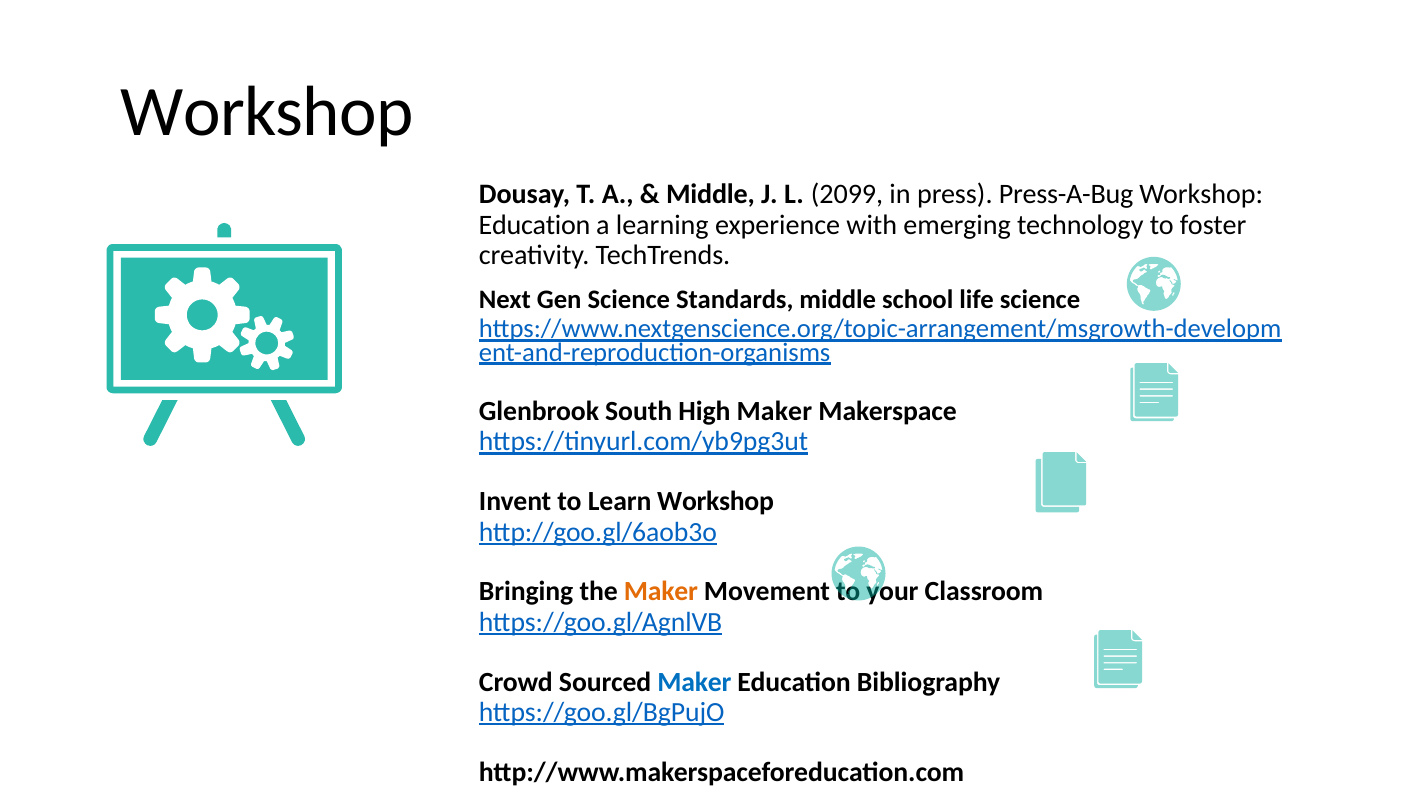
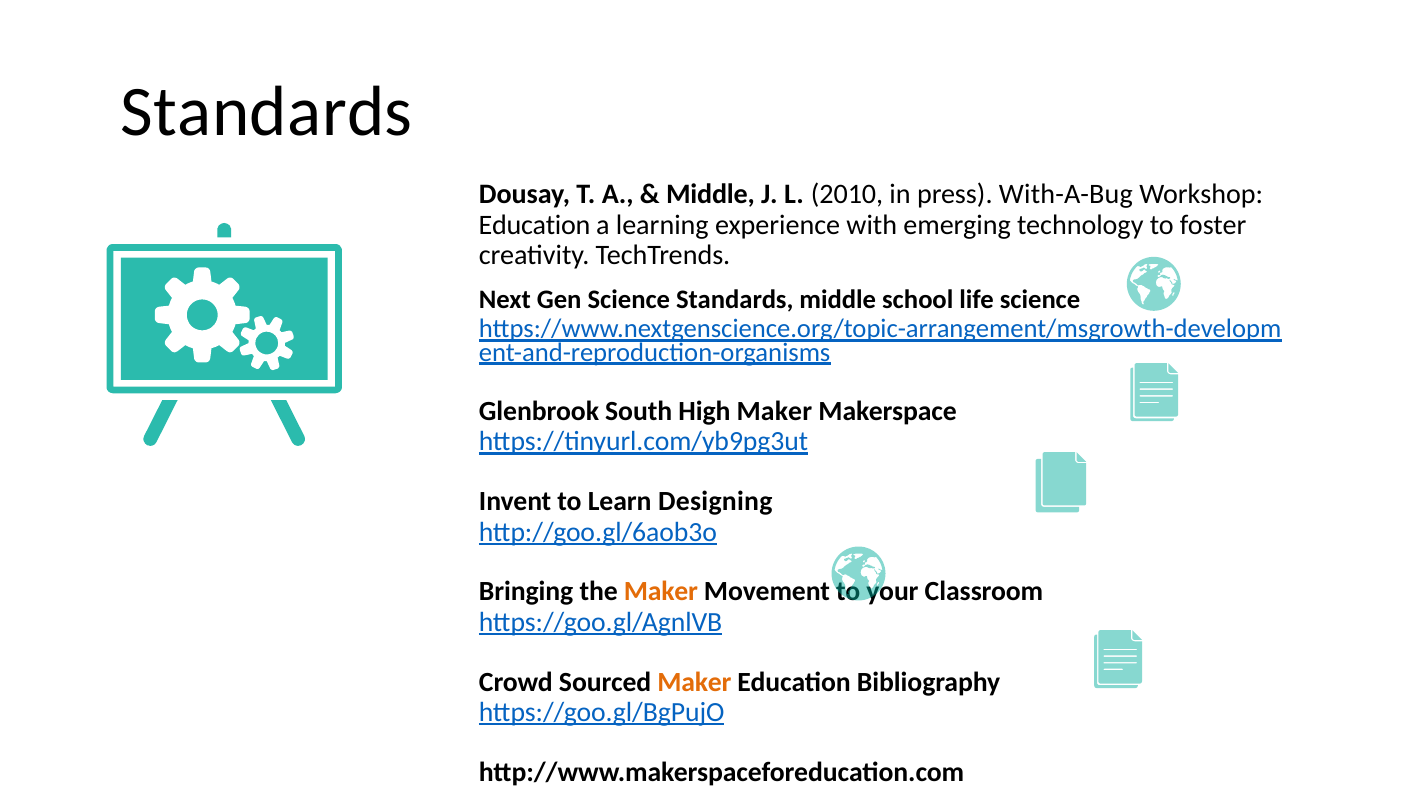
Workshop: Workshop -> Standards (267, 112)
2099: 2099 -> 2010 (847, 194)
Press-A-Bug: Press-A-Bug -> With-A-Bug (1066, 194)
Learn Workshop: Workshop -> Designing (715, 502)
Maker colour: blue -> orange (694, 682)
